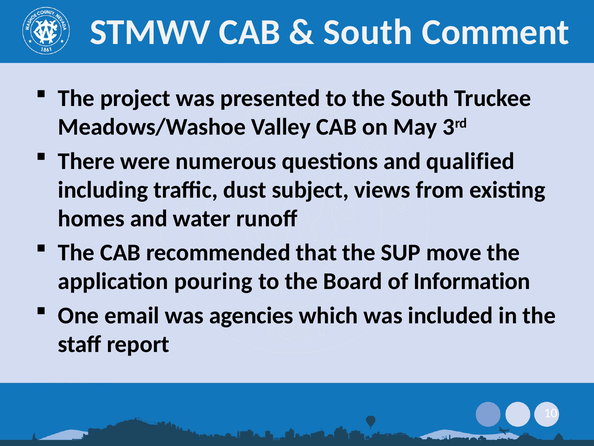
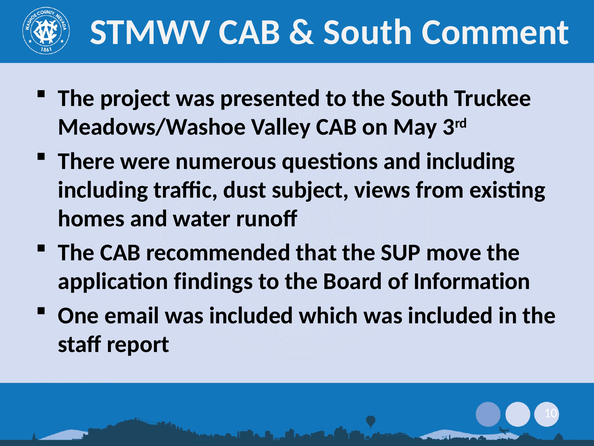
and qualified: qualified -> including (471, 161)
pouring: pouring -> findings (213, 281)
email was agencies: agencies -> included (251, 315)
